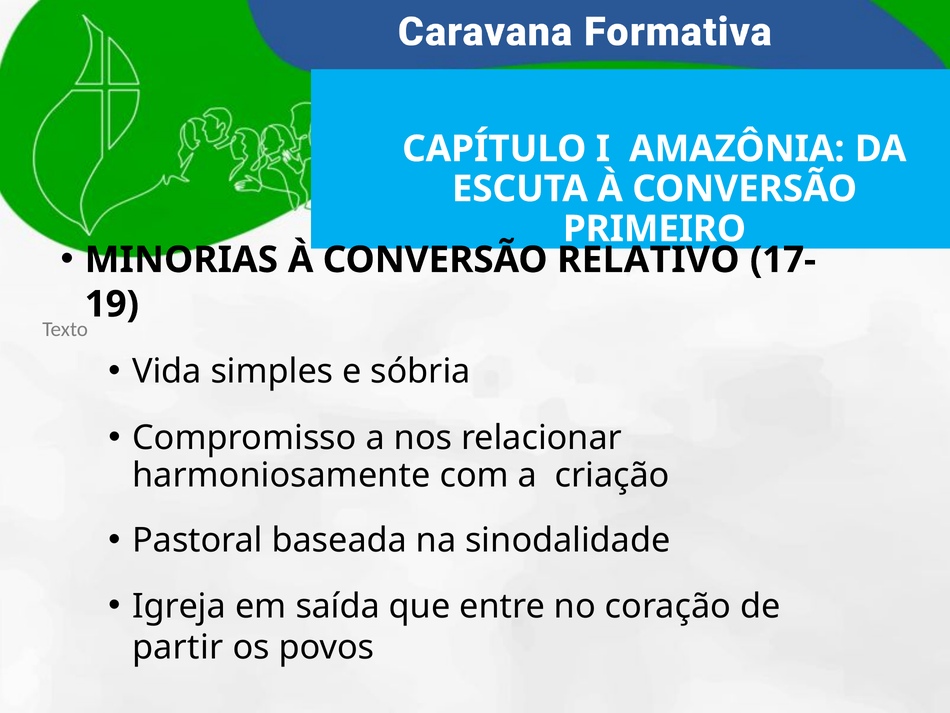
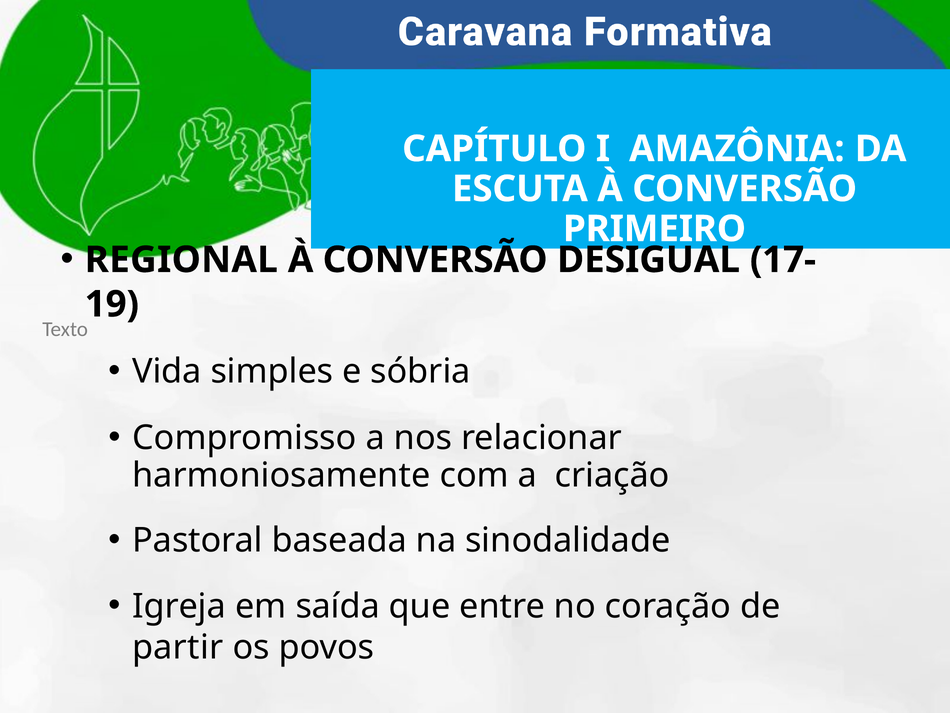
MINORIAS: MINORIAS -> REGIONAL (181, 260)
RELATIVO: RELATIVO -> DESIGUAL (649, 260)
